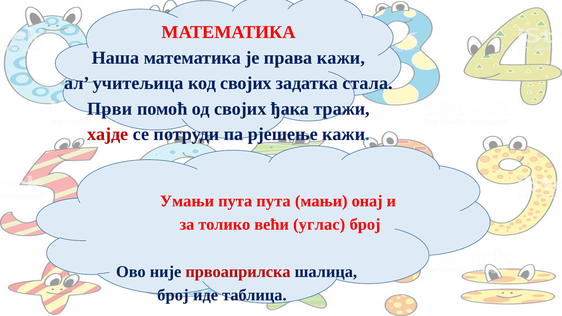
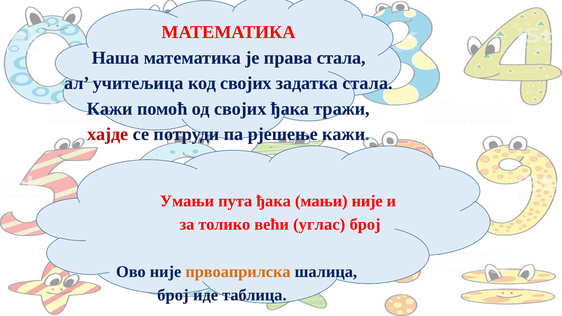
права кажи: кажи -> стала (341, 58)
Први: Први -> Кажи (110, 109)
пута пута: пута -> ђака (274, 201)
мањи онај: онај -> није (367, 201)
првоаприлска colour: red -> orange (238, 272)
